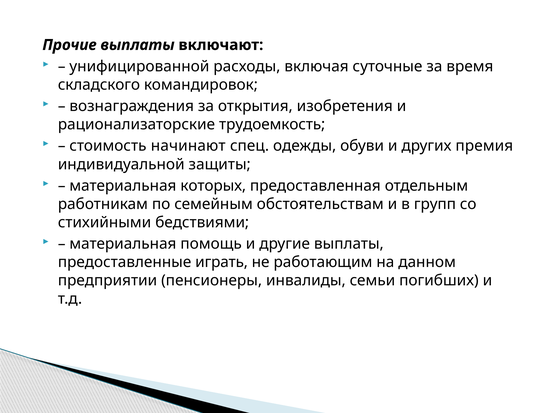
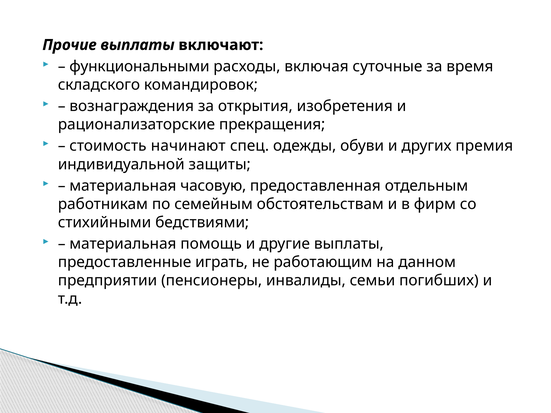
унифицированной: унифицированной -> функциональными (139, 66)
трудоемкость: трудоемкость -> прекращения (272, 125)
которых: которых -> часовую (213, 186)
групп: групп -> фирм (435, 204)
